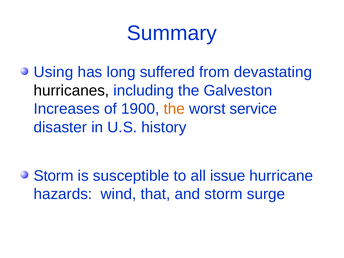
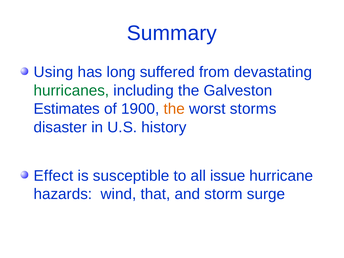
hurricanes colour: black -> green (71, 91)
Increases: Increases -> Estimates (67, 109)
service: service -> storms (253, 109)
Storm: Storm -> Effect (53, 176)
